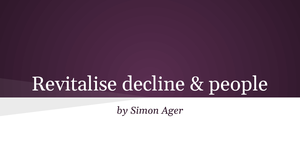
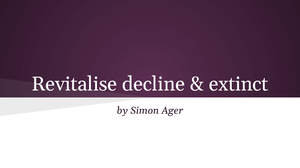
people: people -> extinct (239, 84)
